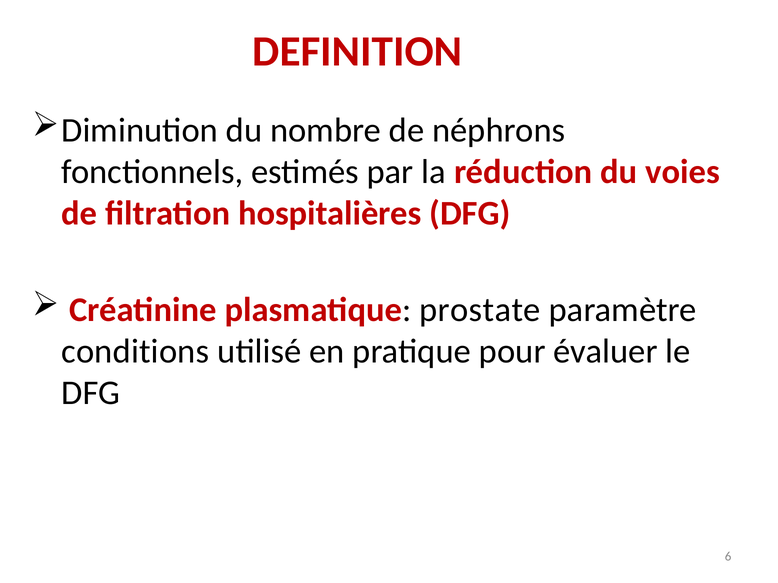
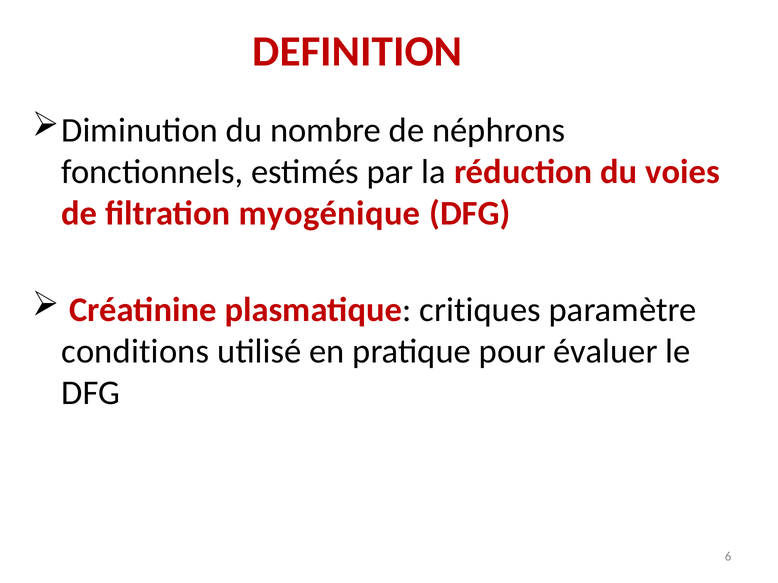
hospitalières: hospitalières -> myogénique (330, 213)
prostate: prostate -> critiques (480, 310)
